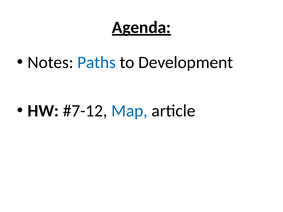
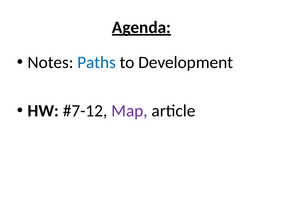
Map colour: blue -> purple (129, 111)
